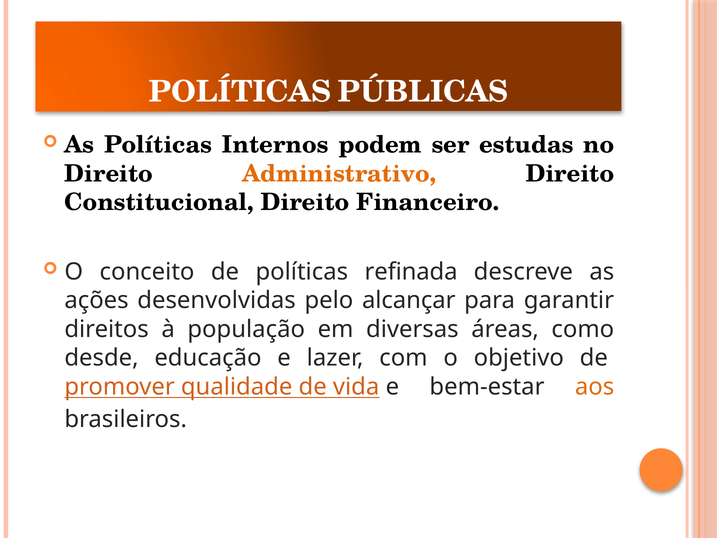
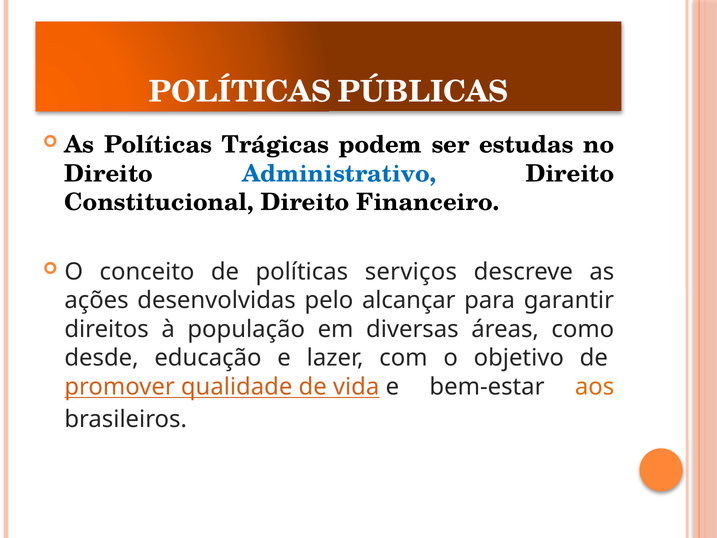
Internos: Internos -> Trágicas (275, 145)
Administrativo colour: orange -> blue (339, 174)
refinada: refinada -> serviços (411, 272)
